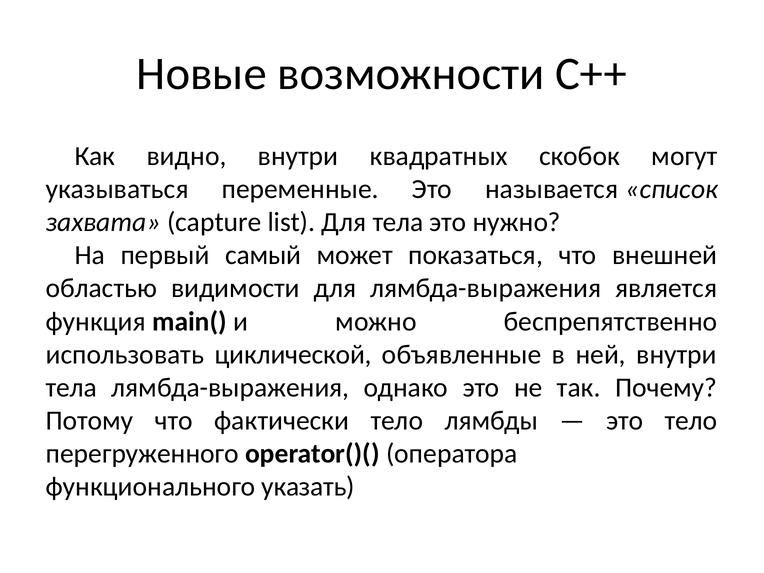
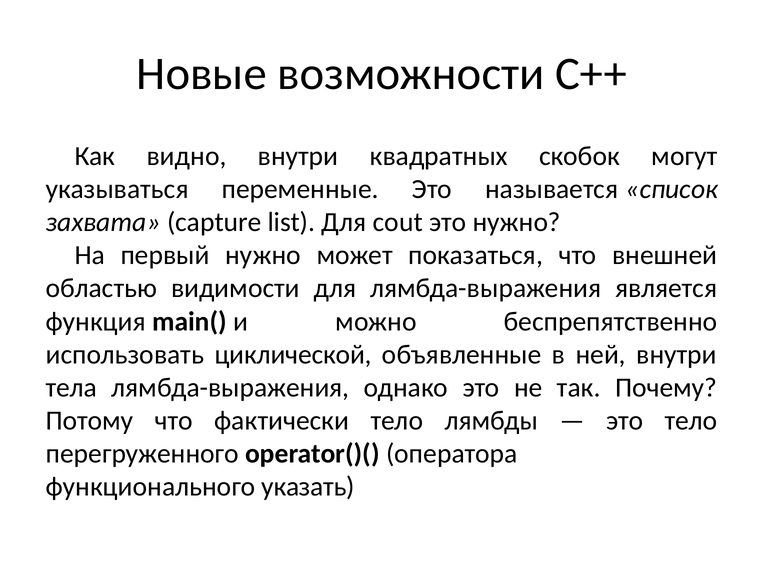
Для тела: тела -> cout (398, 222)
первый самый: самый -> нужно (263, 255)
